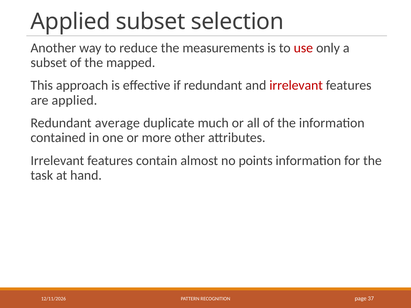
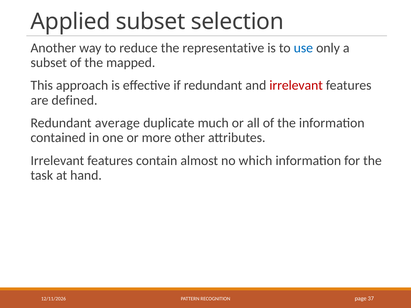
measurements: measurements -> representative (223, 48)
use colour: red -> blue (303, 48)
are applied: applied -> defined (75, 100)
points: points -> which (255, 161)
